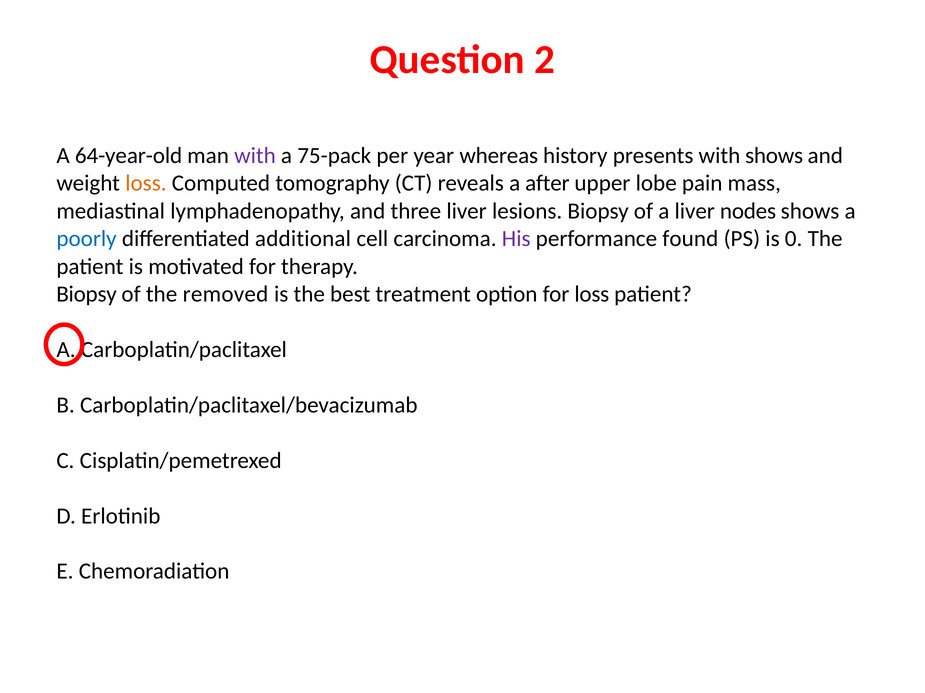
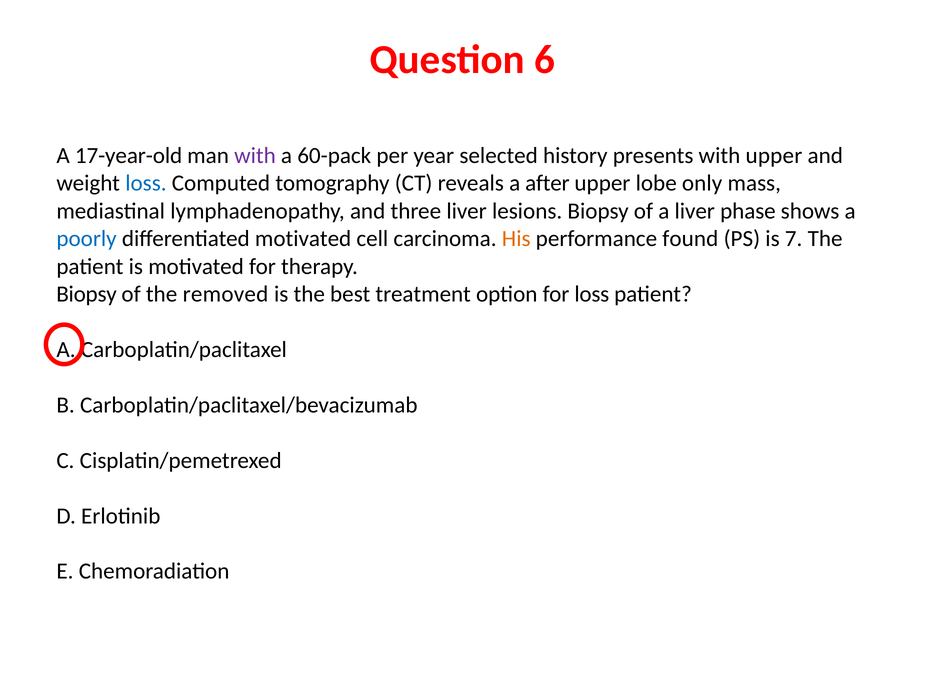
2: 2 -> 6 (545, 60)
64-year-old: 64-year-old -> 17-year-old (129, 156)
75-pack: 75-pack -> 60-pack (334, 156)
whereas: whereas -> selected (499, 156)
with shows: shows -> upper (774, 156)
loss colour: orange -> blue (146, 183)
pain: pain -> only (702, 183)
nodes: nodes -> phase (748, 211)
differentiated additional: additional -> motivated (303, 239)
His colour: purple -> orange (516, 239)
0: 0 -> 7 (794, 239)
